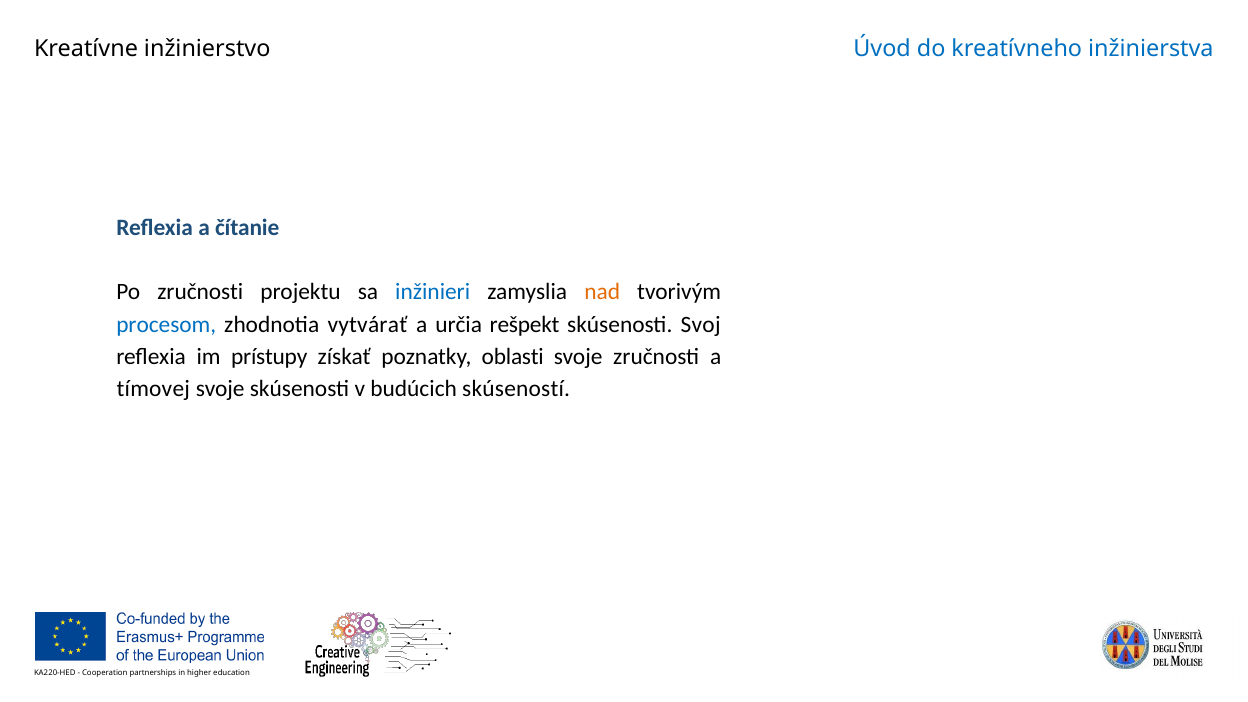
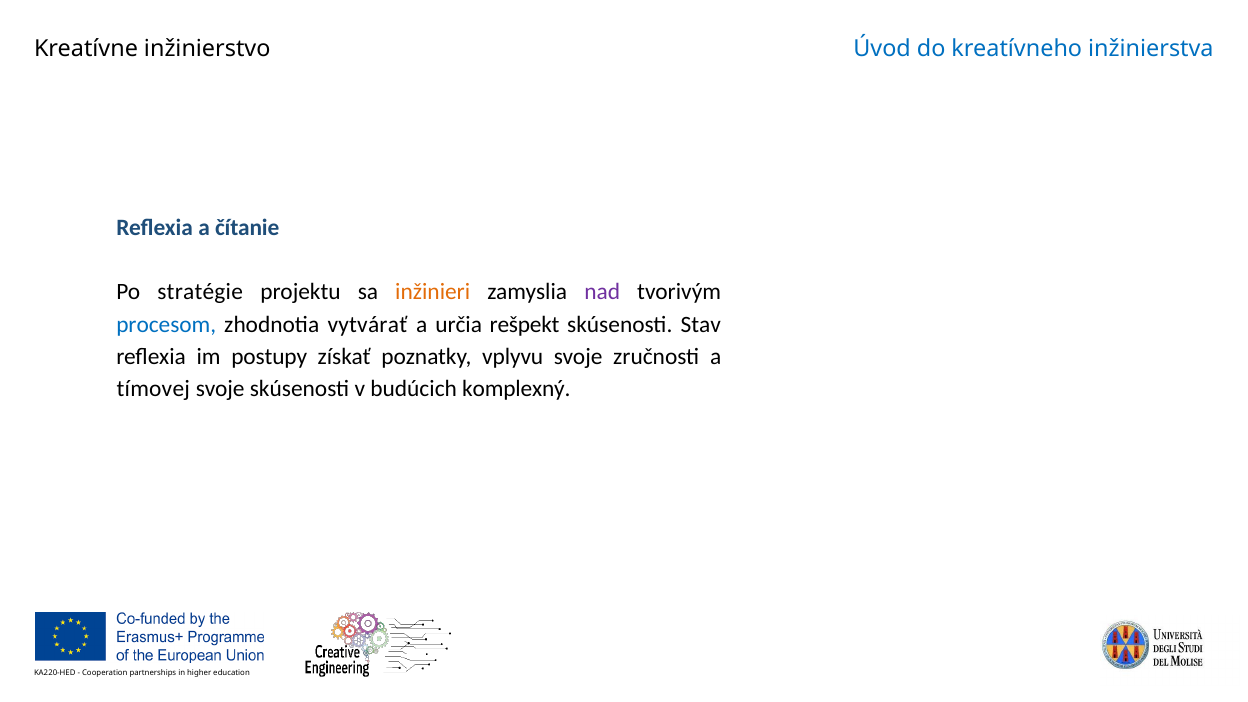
Po zručnosti: zručnosti -> stratégie (200, 292)
inžinieri colour: blue -> orange (433, 292)
nad colour: orange -> purple (602, 292)
Svoj: Svoj -> Stav (701, 324)
prístupy: prístupy -> postupy (269, 357)
oblasti: oblasti -> vplyvu (513, 357)
skúseností: skúseností -> komplexný (516, 389)
